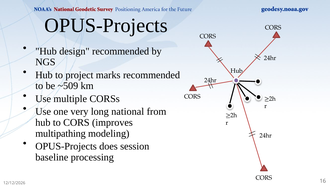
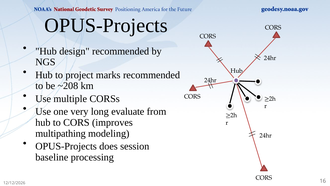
~509: ~509 -> ~208 (68, 86)
national: national -> evaluate (128, 111)
